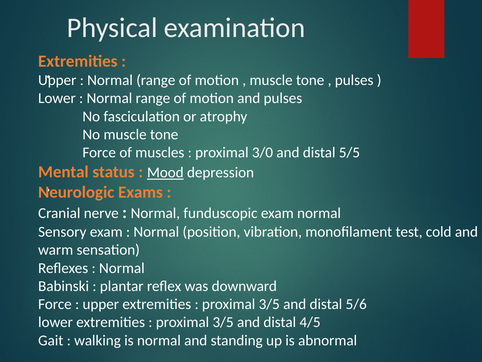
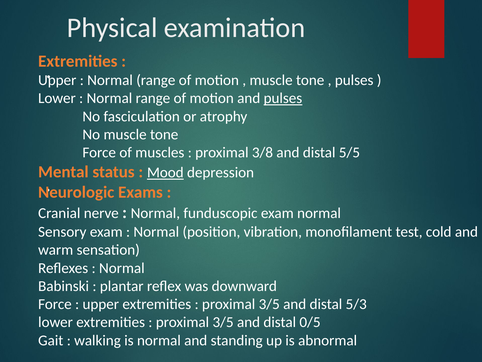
pulses underline: none -> present (283, 98)
3/0: 3/0 -> 3/8 (262, 152)
5/6: 5/6 -> 5/3 (356, 304)
4/5: 4/5 -> 0/5 (310, 322)
